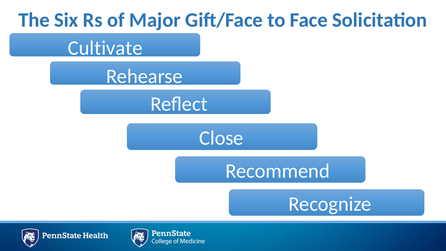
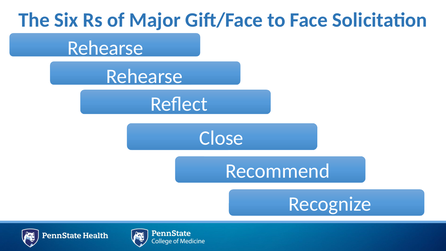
Cultivate: Cultivate -> Rehearse (105, 48)
